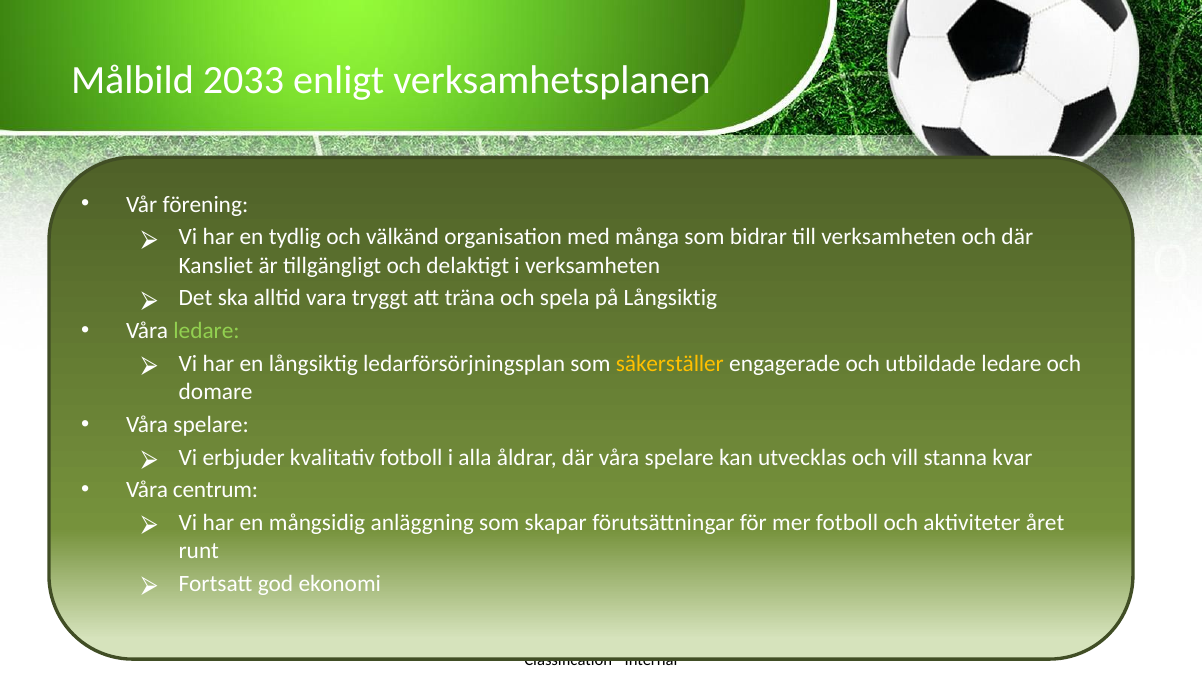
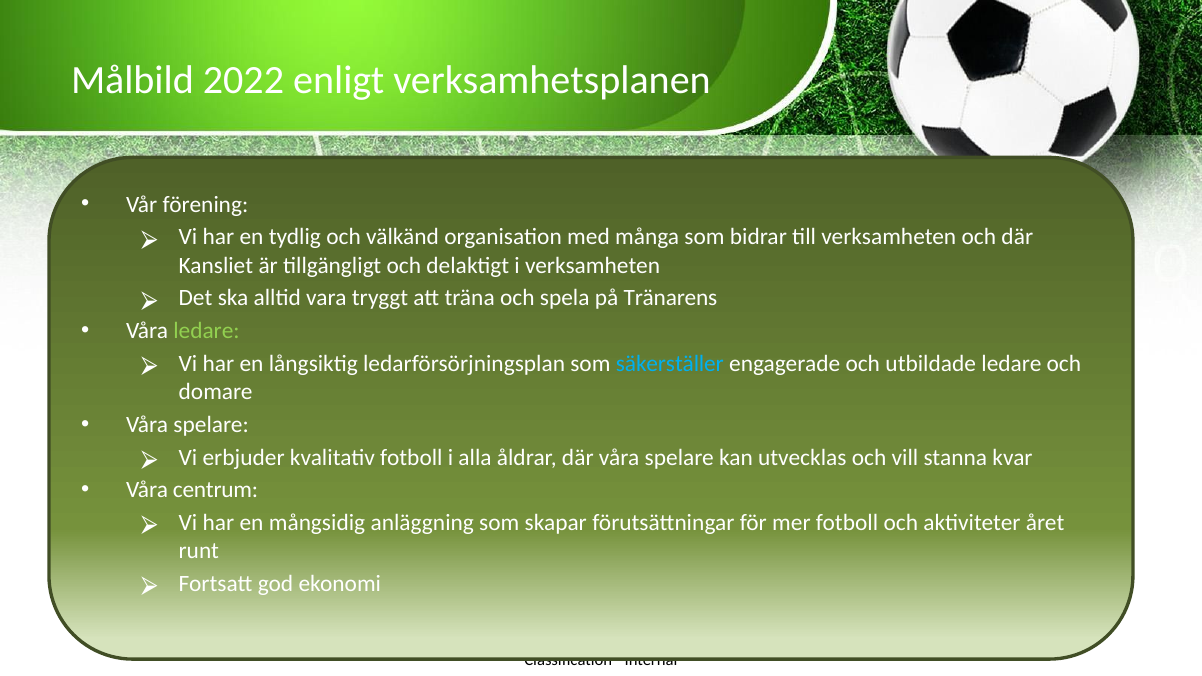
2033: 2033 -> 2022 (243, 80)
på Långsiktig: Långsiktig -> Tränarens (670, 298)
säkerställer colour: yellow -> light blue (670, 364)
